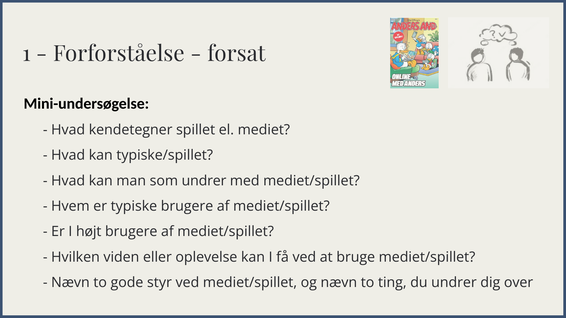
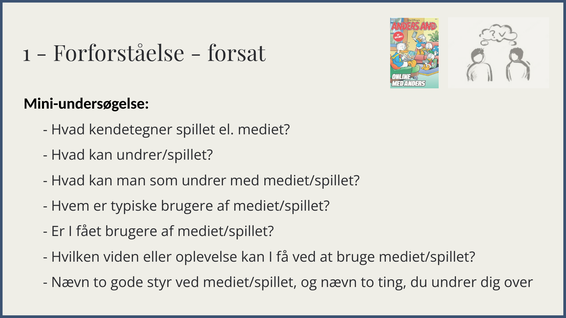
typiske/spillet: typiske/spillet -> undrer/spillet (165, 155)
højt: højt -> fået (89, 232)
